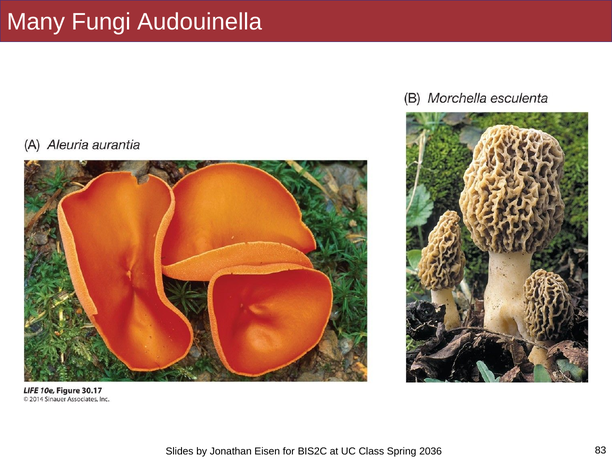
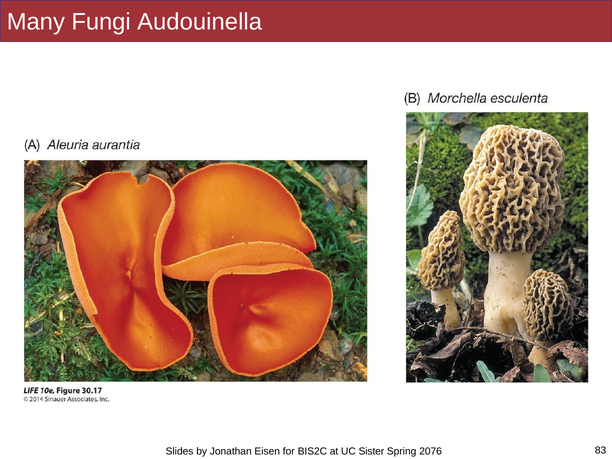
Class: Class -> Sister (371, 451)
2036: 2036 -> 2076 (431, 451)
